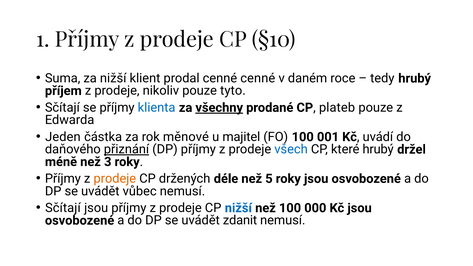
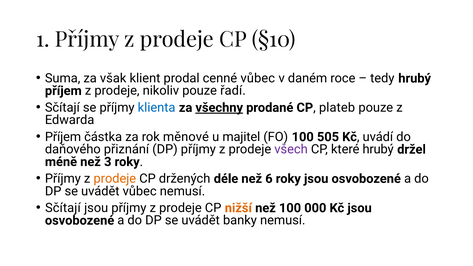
za nižší: nižší -> však (113, 78)
cenné cenné: cenné -> vůbec (258, 78)
tyto: tyto -> řadí (233, 91)
Jeden: Jeden -> Příjem (63, 137)
001: 001 -> 505 (328, 137)
přiznání underline: present -> none (126, 149)
všech colour: blue -> purple (291, 149)
5: 5 -> 6 (269, 179)
nižší colour: blue -> orange (238, 208)
zdanit: zdanit -> banky (240, 220)
